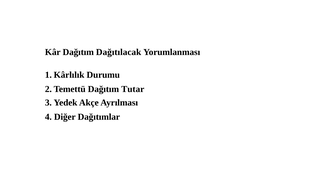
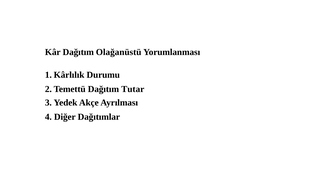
Dağıtılacak: Dağıtılacak -> Olağanüstü (119, 52)
